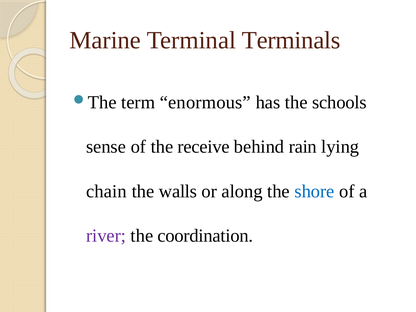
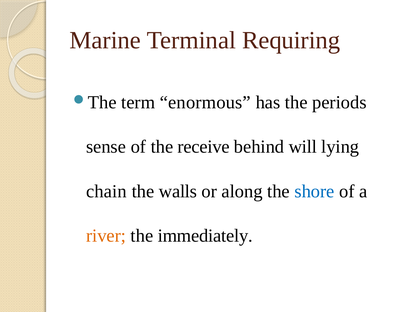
Terminals: Terminals -> Requiring (291, 40)
schools: schools -> periods (339, 103)
rain: rain -> will (303, 147)
river colour: purple -> orange (106, 236)
coordination: coordination -> immediately (205, 236)
